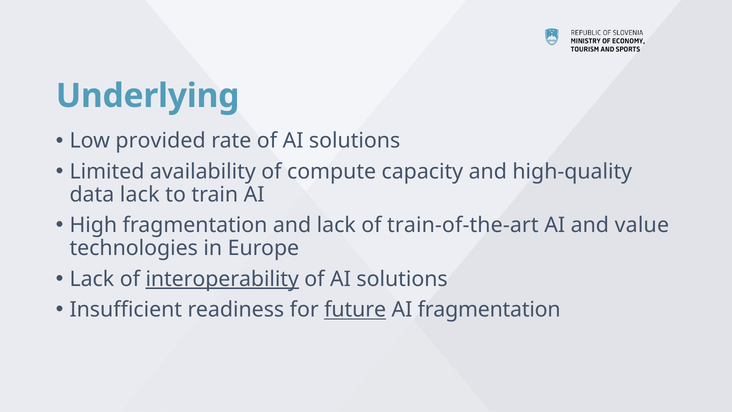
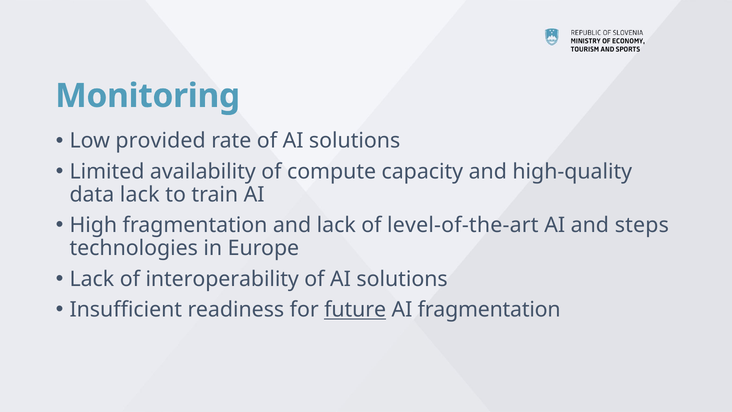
Underlying: Underlying -> Monitoring (148, 96)
train-of-the-art: train-of-the-art -> level-of-the-art (463, 225)
value: value -> steps (642, 225)
interoperability underline: present -> none (222, 279)
